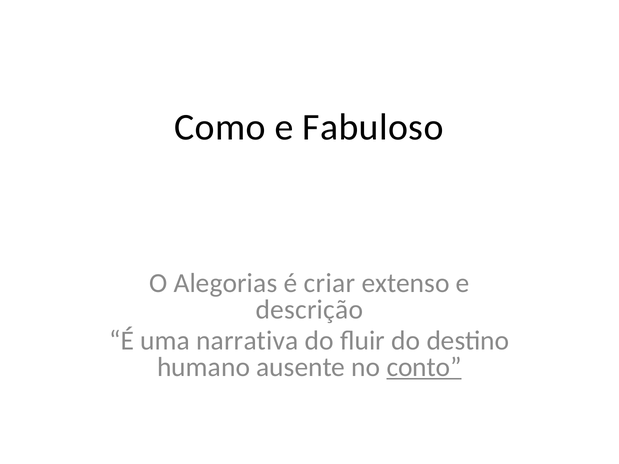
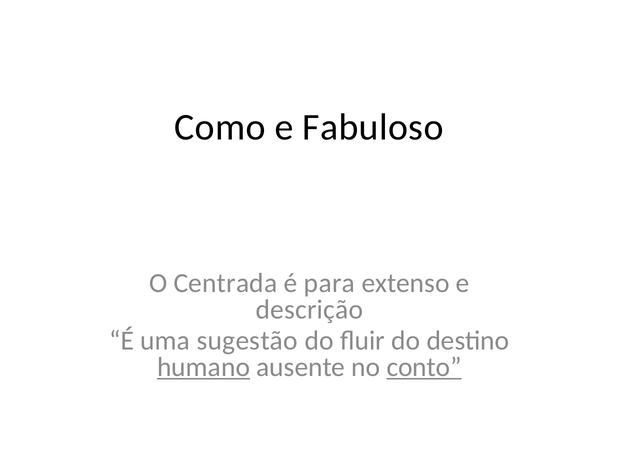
Alegorias: Alegorias -> Centrada (225, 284)
criar: criar -> para (329, 284)
narrativa: narrativa -> sugestão (247, 341)
humano underline: none -> present (204, 367)
